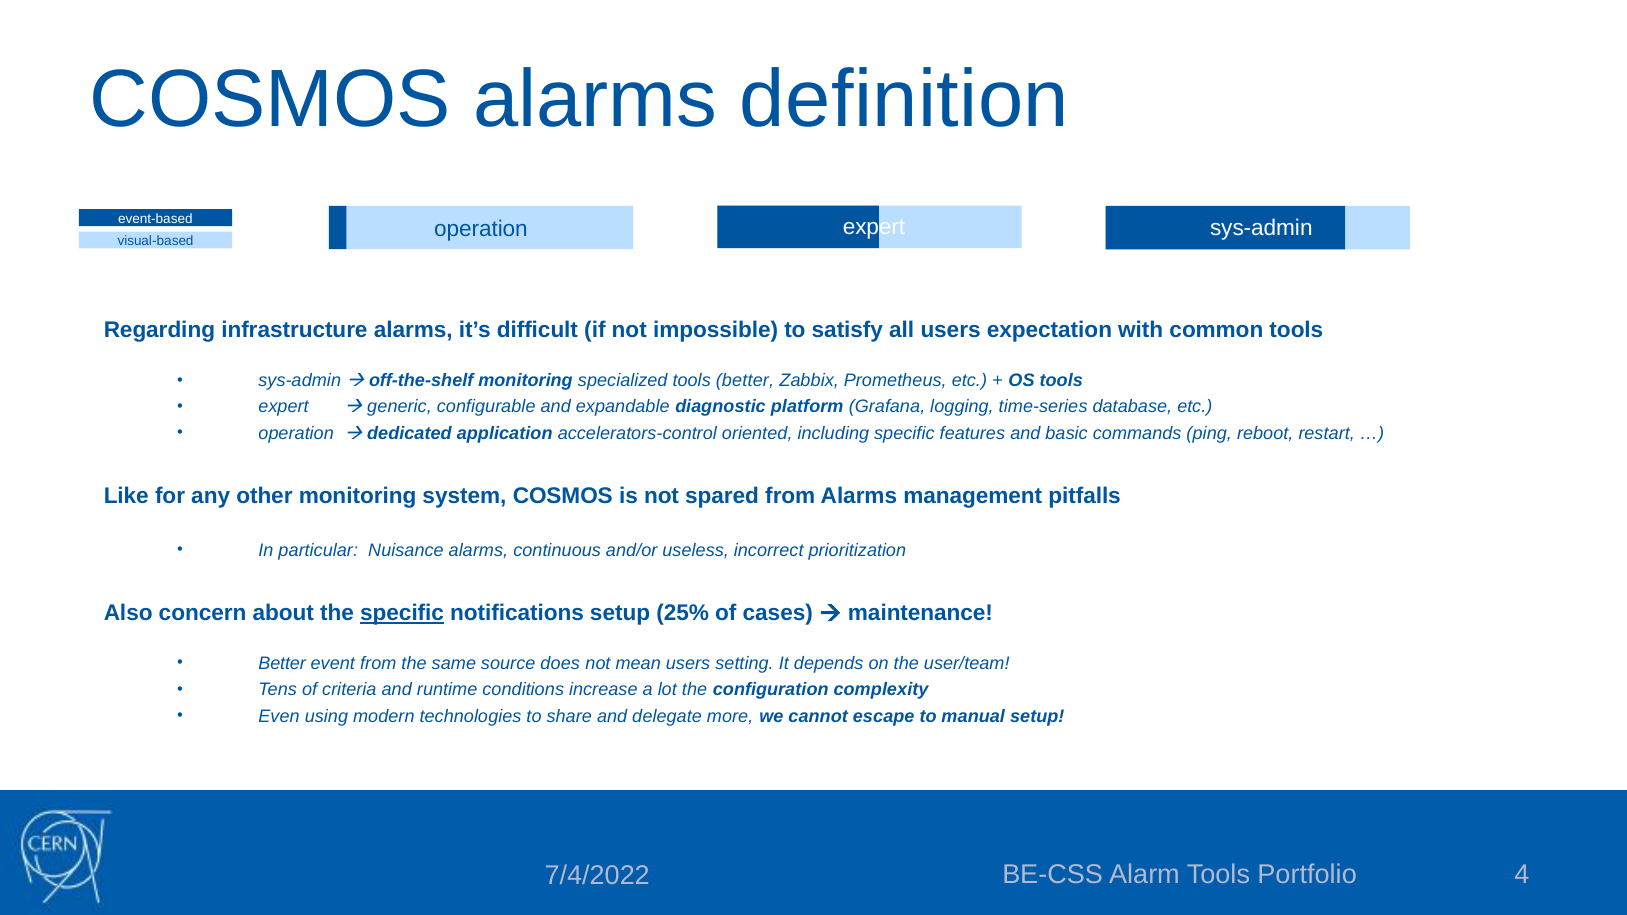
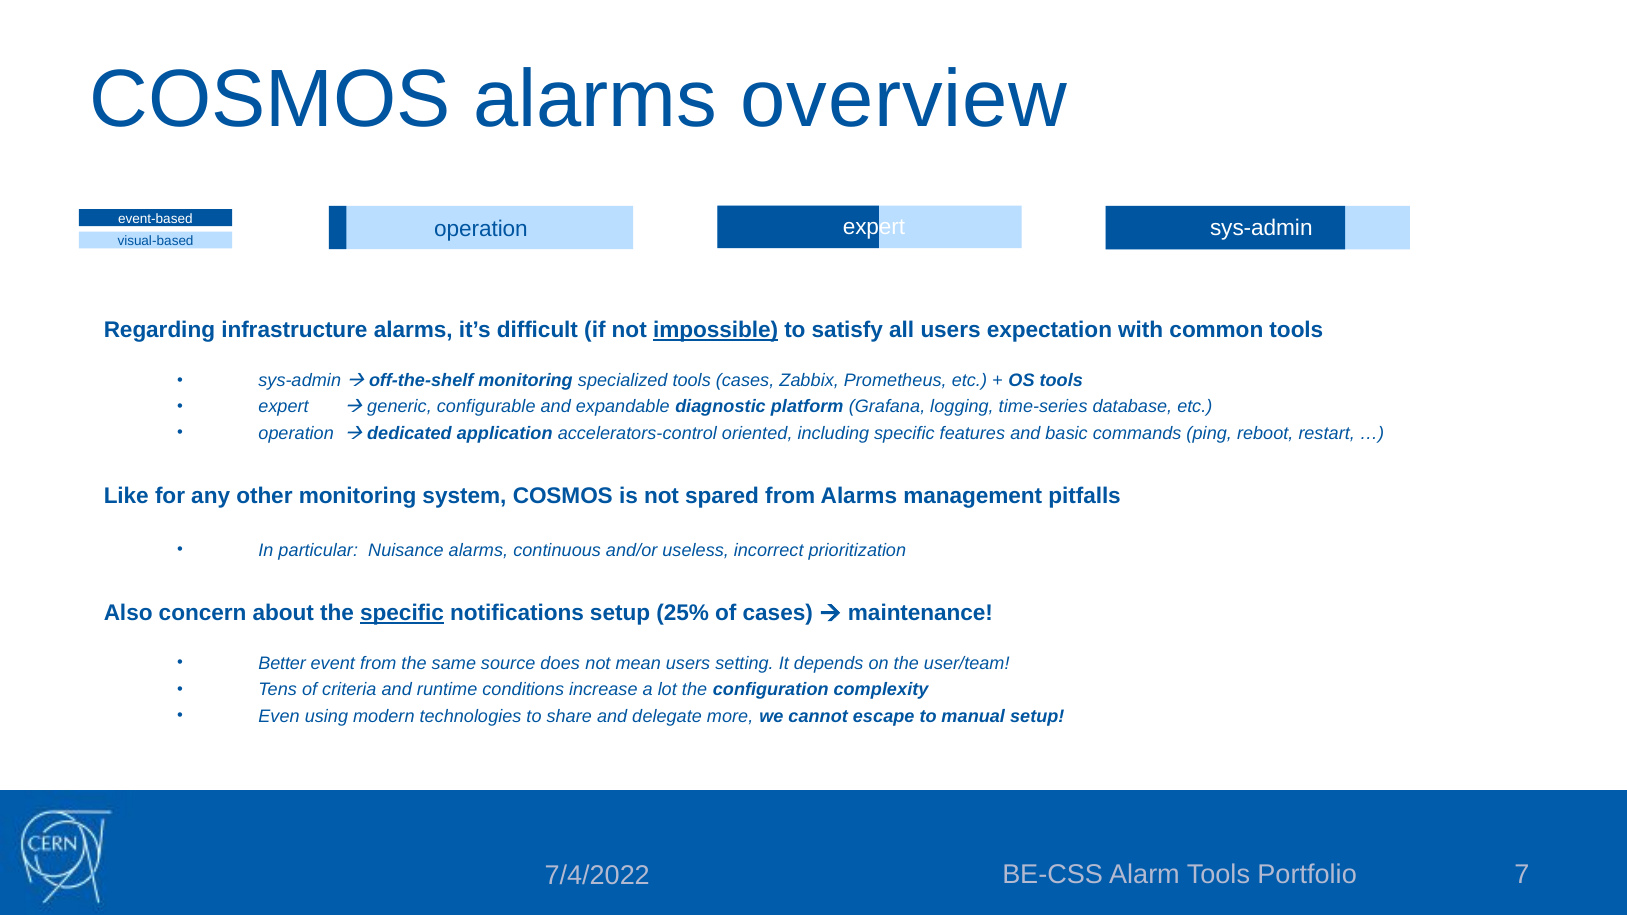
definition: definition -> overview (904, 100)
impossible underline: none -> present (716, 330)
tools better: better -> cases (745, 381)
4: 4 -> 7 (1522, 874)
